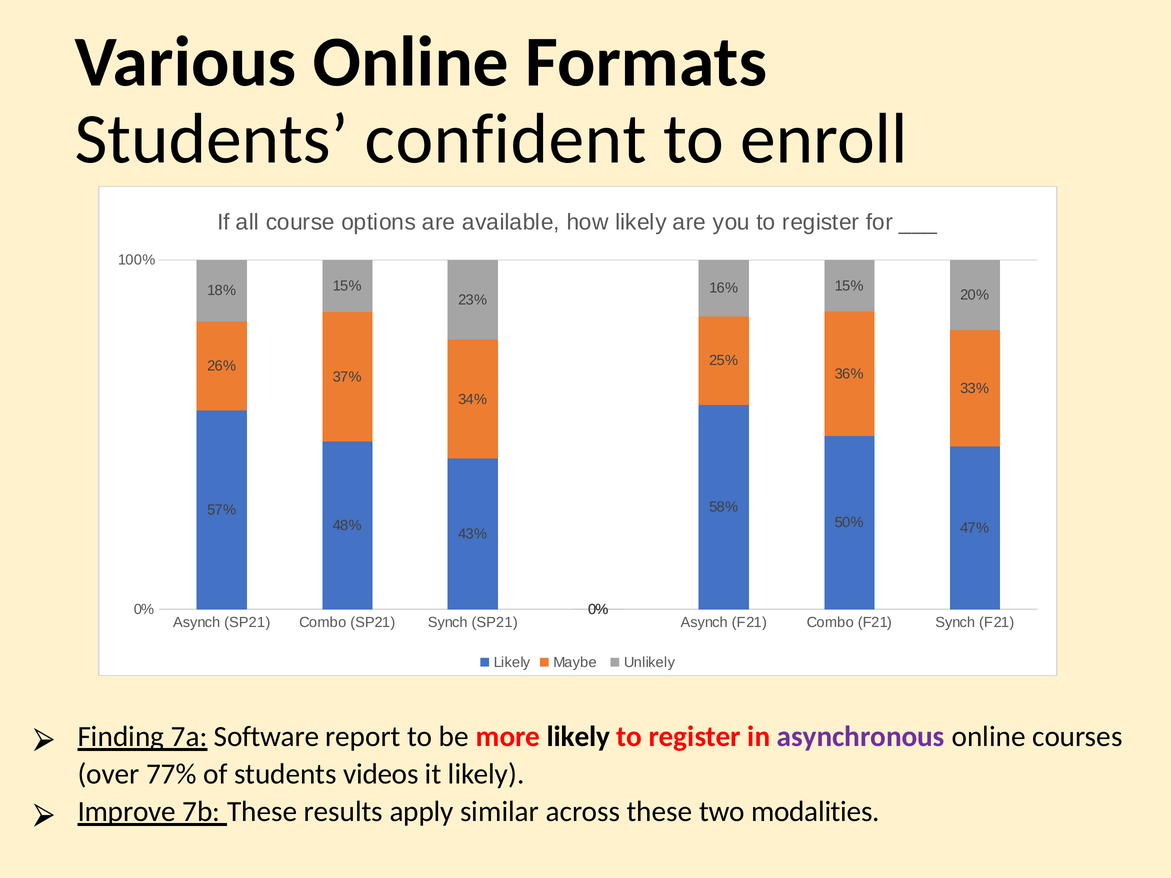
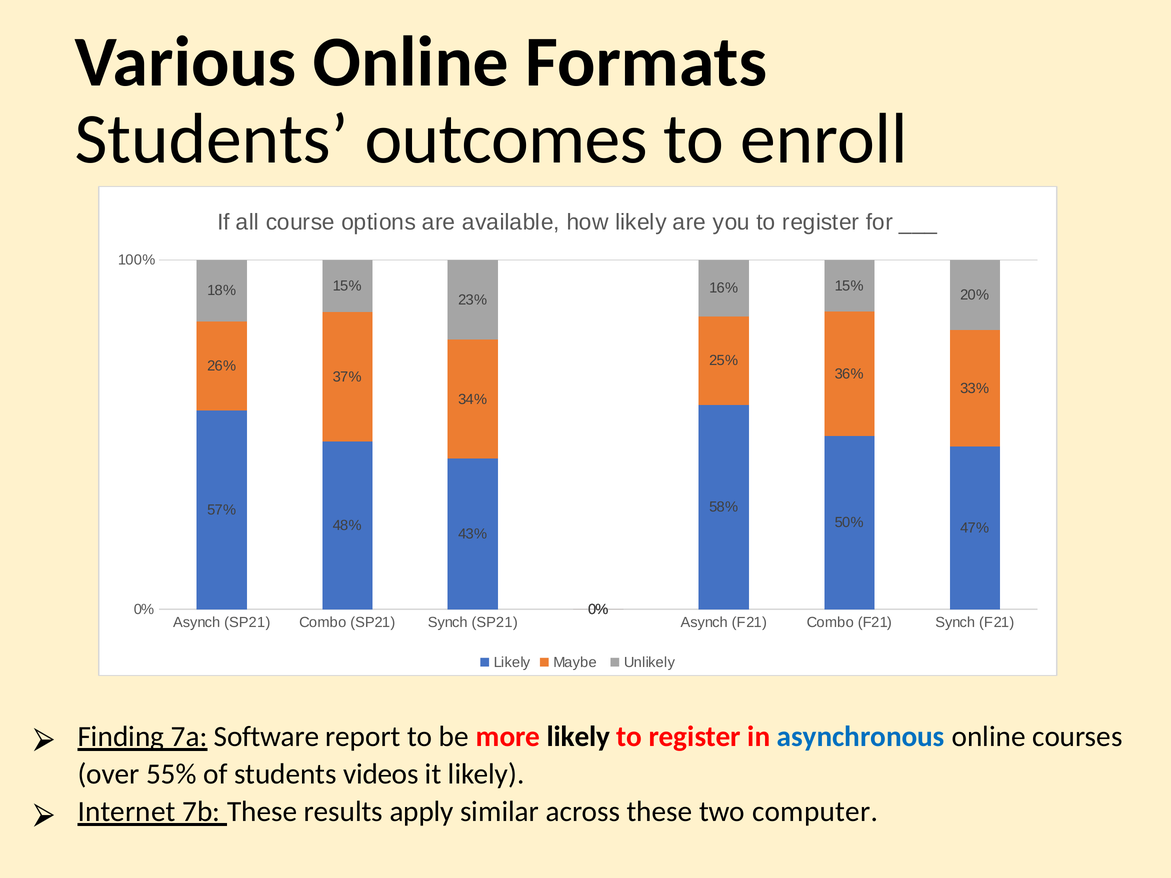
confident: confident -> outcomes (506, 139)
asynchronous colour: purple -> blue (861, 737)
77%: 77% -> 55% (171, 774)
Improve: Improve -> Internet (127, 812)
modalities: modalities -> computer (815, 812)
